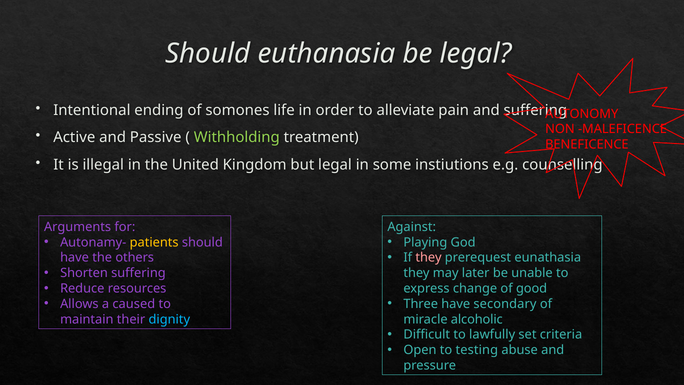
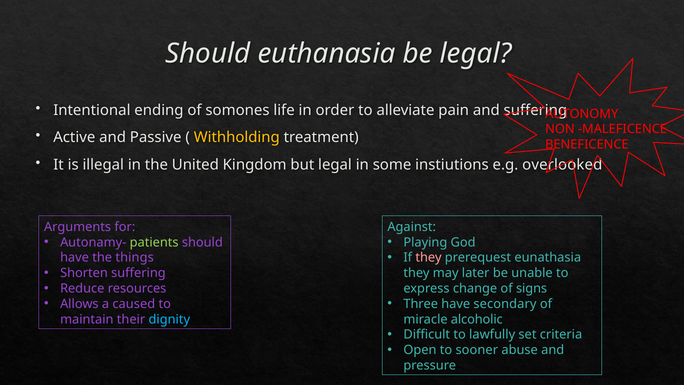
Withholding colour: light green -> yellow (237, 137)
counselling: counselling -> overlooked (562, 164)
patients colour: yellow -> light green (154, 242)
others: others -> things (135, 258)
good: good -> signs (532, 288)
testing: testing -> sooner (477, 350)
